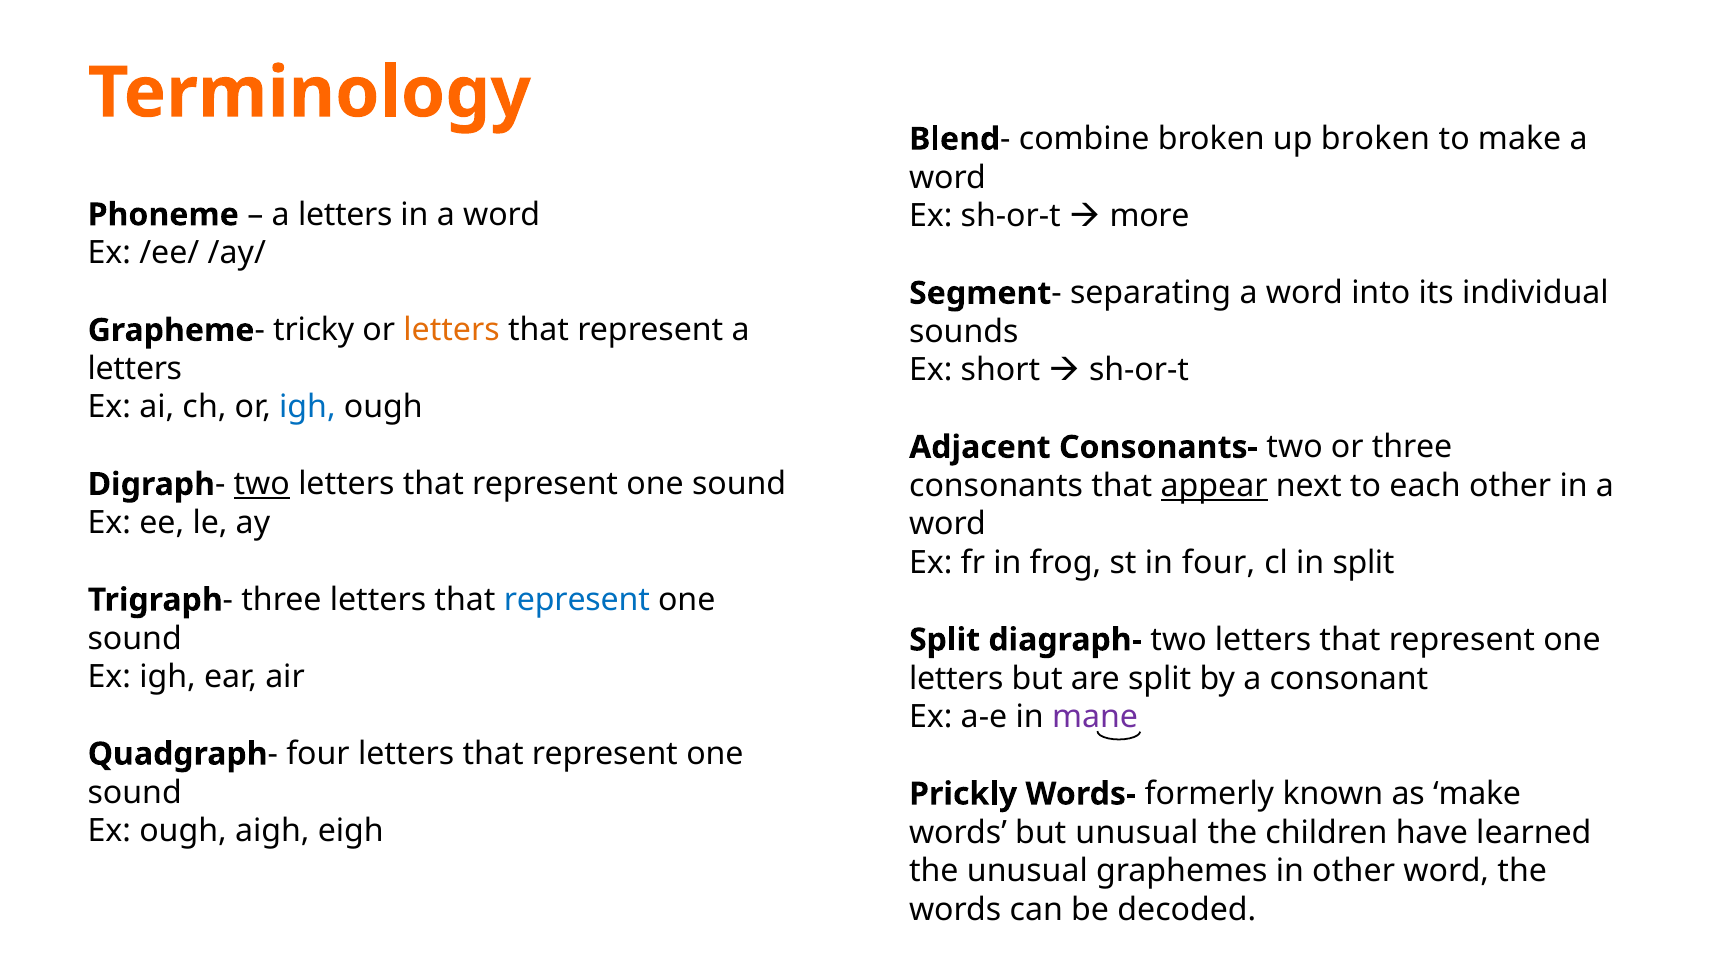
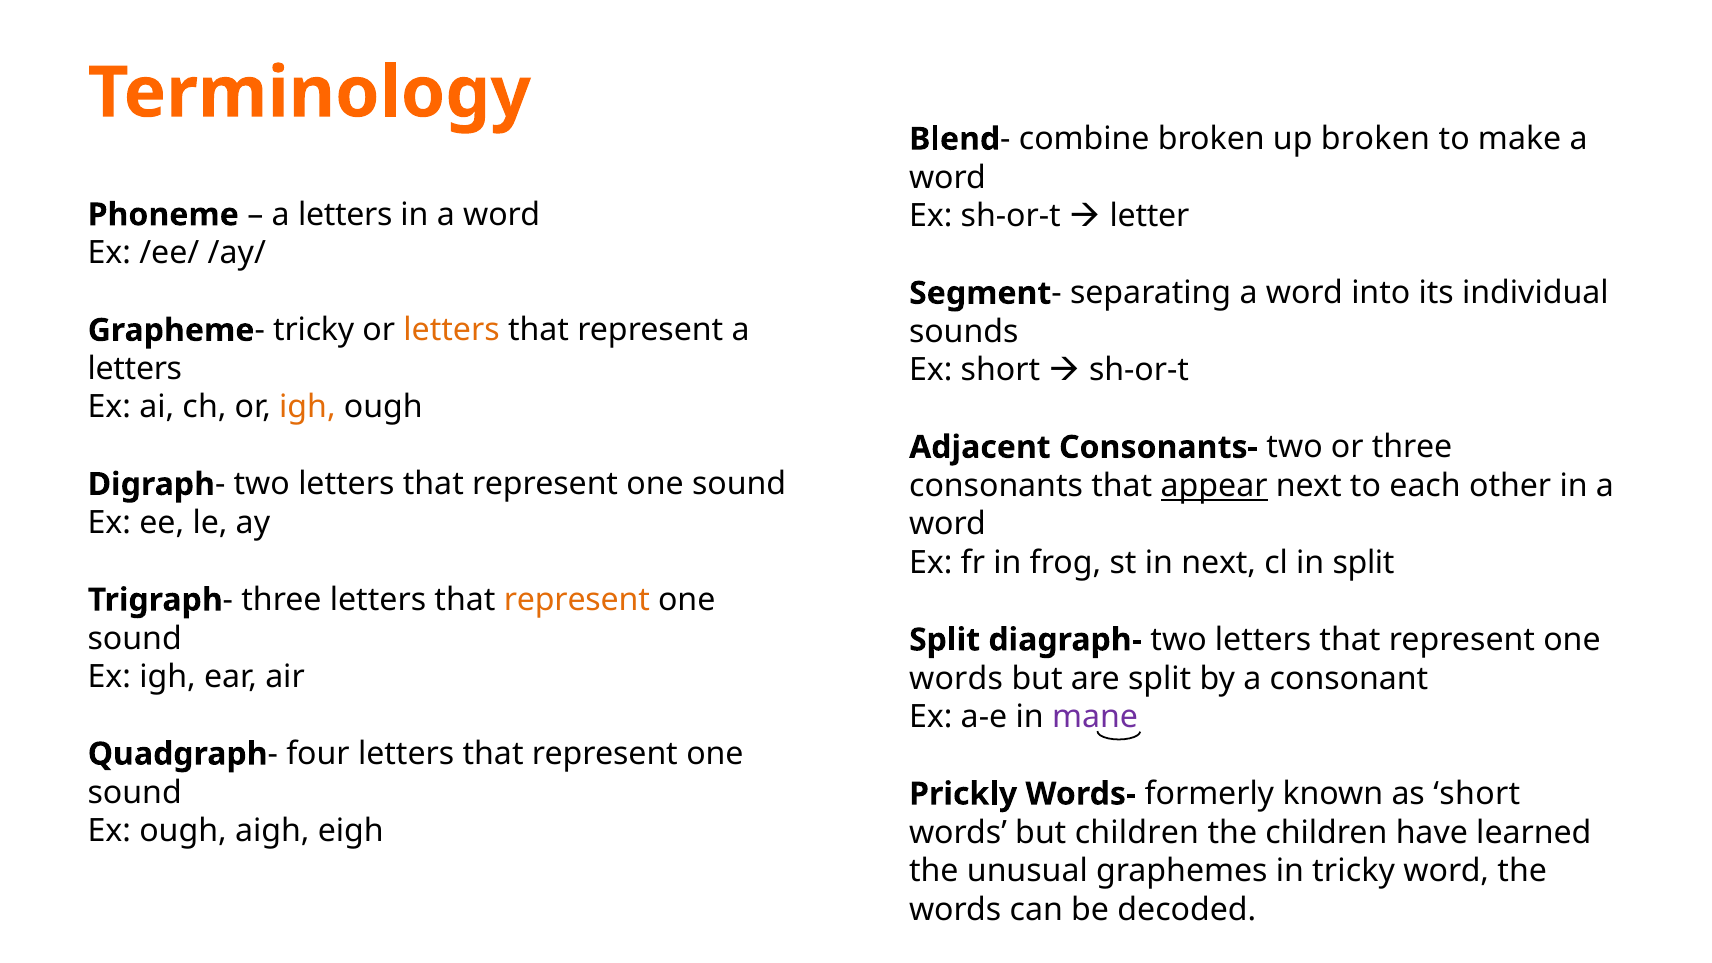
more: more -> letter (1149, 216)
igh colour: blue -> orange (307, 407)
two underline: present -> none (262, 484)
in four: four -> next (1219, 563)
represent colour: blue -> orange (577, 600)
letters: letters -> words (956, 678)
as make: make -> short (1477, 794)
but unusual: unusual -> children (1137, 832)
in other: other -> tricky (1354, 871)
